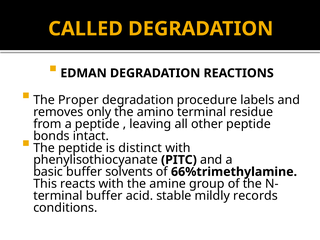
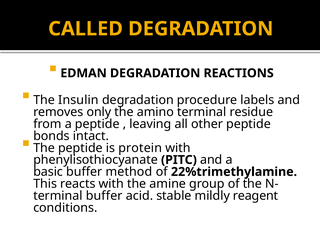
Proper: Proper -> Insulin (78, 100)
distinct: distinct -> protein (140, 148)
solvents: solvents -> method (129, 172)
66%trimethylamine: 66%trimethylamine -> 22%trimethylamine (234, 172)
records: records -> reagent (256, 196)
